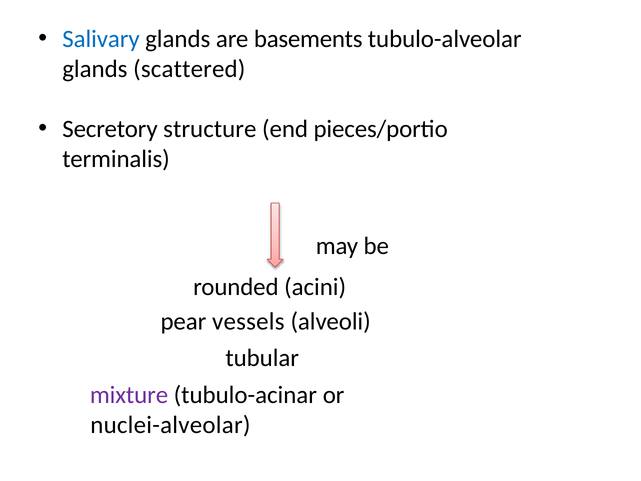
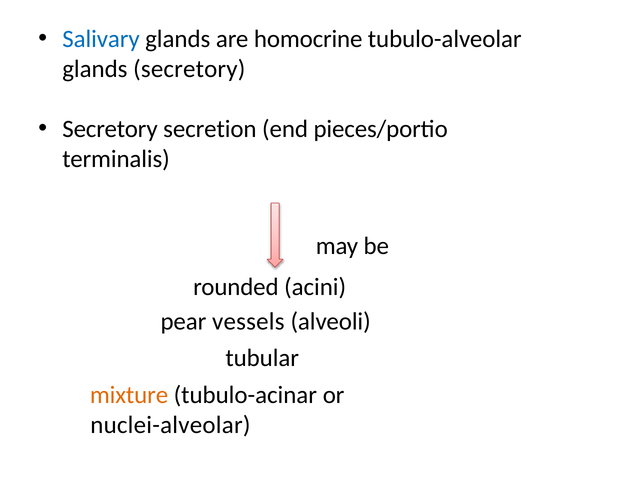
basements: basements -> homocrine (308, 39)
glands scattered: scattered -> secretory (189, 69)
structure: structure -> secretion (210, 129)
mixture colour: purple -> orange (129, 395)
